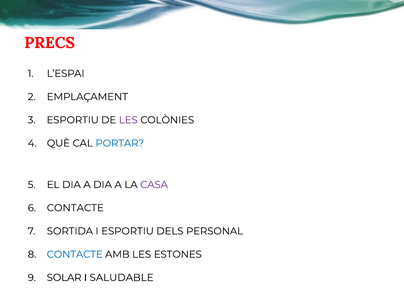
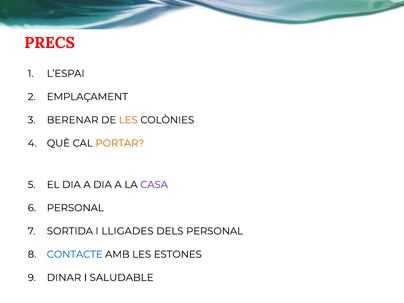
ESPORTIU: ESPORTIU -> BERENAR (73, 120)
LES colour: purple -> orange (128, 120)
PORTAR colour: blue -> orange (120, 143)
CONTACTE: CONTACTE -> PERSONAL (75, 208)
I ESPORTIU: ESPORTIU -> LLIGADES (127, 231)
SOLAR: SOLAR -> DINAR (64, 278)
